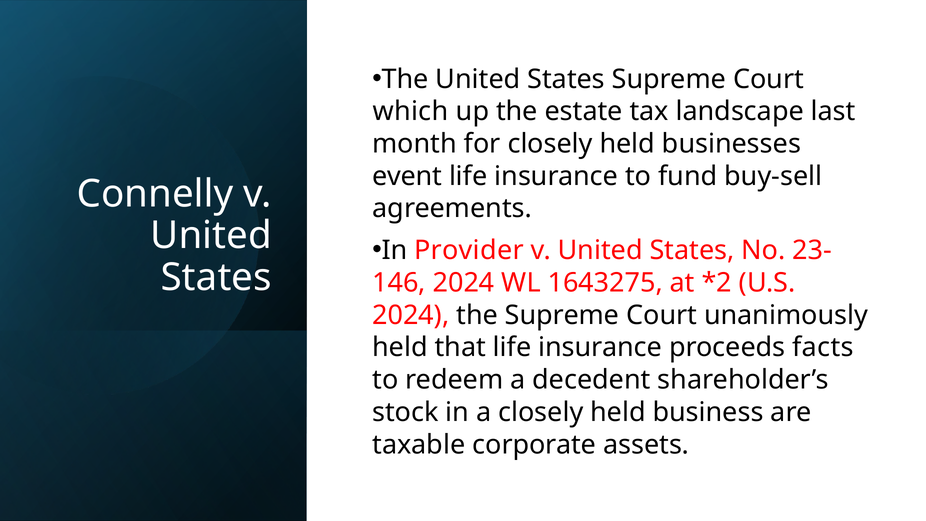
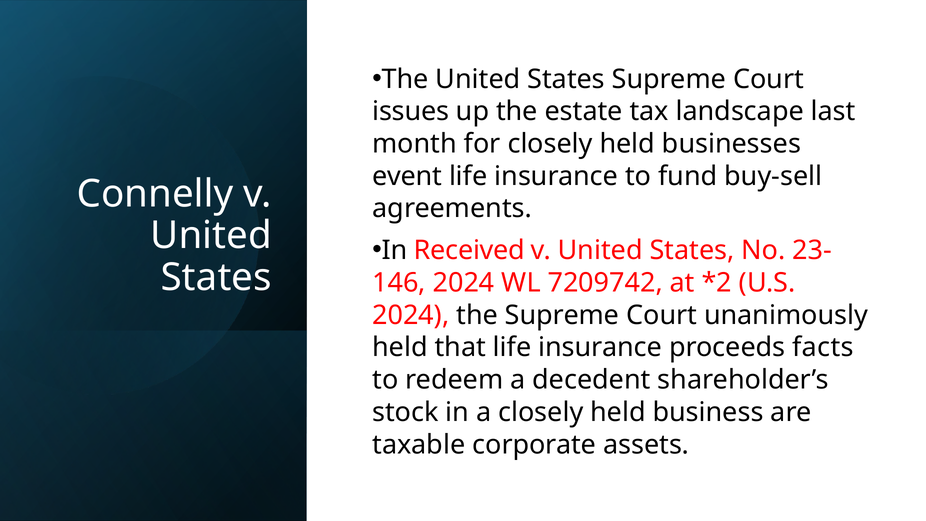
which: which -> issues (411, 111)
Provider: Provider -> Received (469, 250)
1643275: 1643275 -> 7209742 (605, 283)
